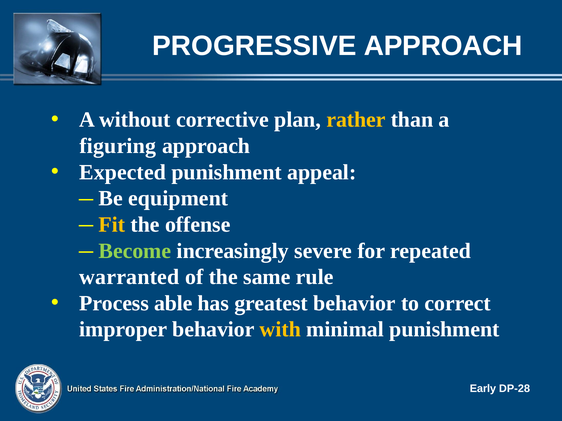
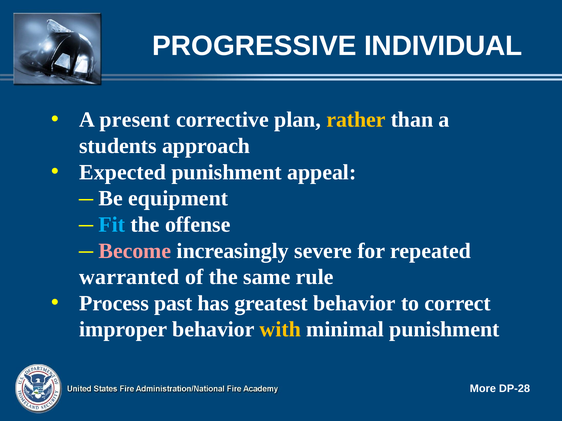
PROGRESSIVE APPROACH: APPROACH -> INDIVIDUAL (443, 46)
without: without -> present (135, 120)
figuring: figuring -> students (118, 146)
Fit colour: yellow -> light blue (112, 225)
Become colour: light green -> pink (135, 251)
able: able -> past (173, 304)
Early: Early -> More (483, 389)
